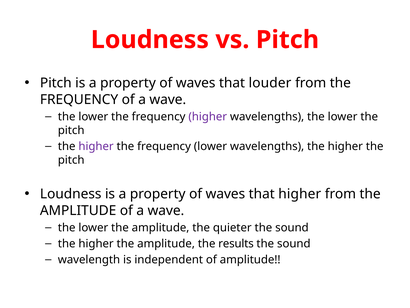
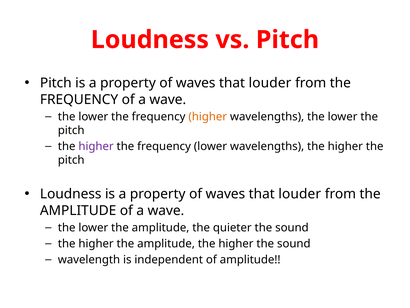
higher colour: purple -> orange (208, 117)
higher: higher -> louder (300, 194)
amplitude the results: results -> higher (236, 243)
